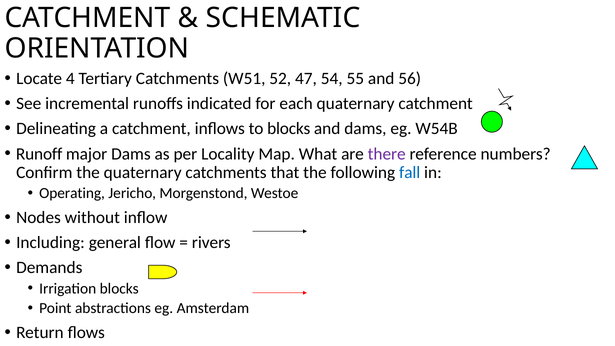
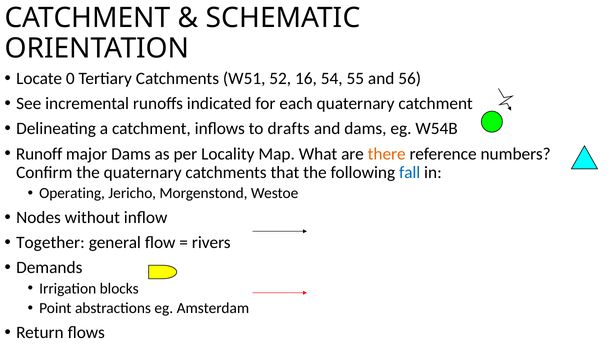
4: 4 -> 0 (70, 78)
47: 47 -> 16 (306, 78)
to blocks: blocks -> drafts (289, 129)
there colour: purple -> orange (387, 154)
Including: Including -> Together (50, 242)
